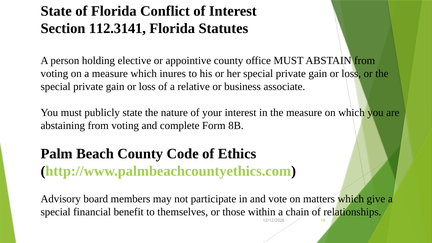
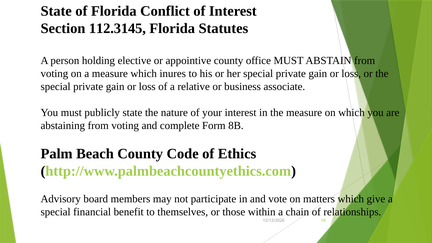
112.3141: 112.3141 -> 112.3145 (117, 29)
